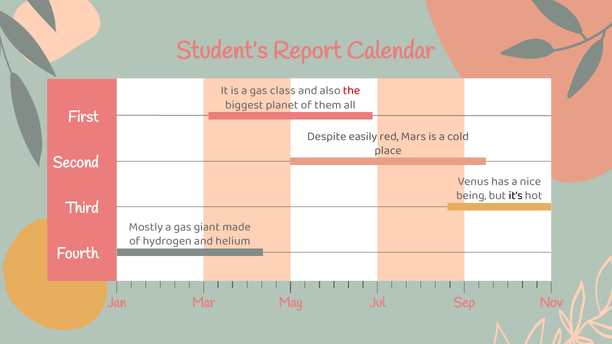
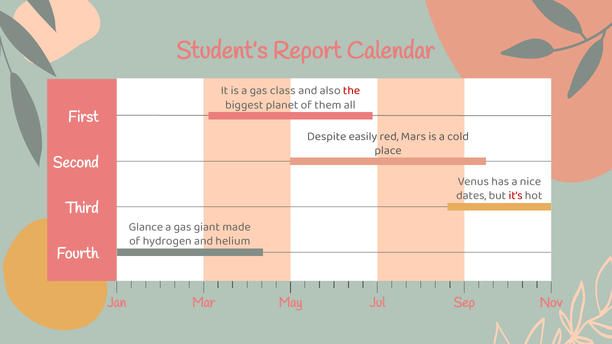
being: being -> dates (471, 196)
it’s colour: black -> red (516, 196)
Mostly: Mostly -> Glance (146, 227)
